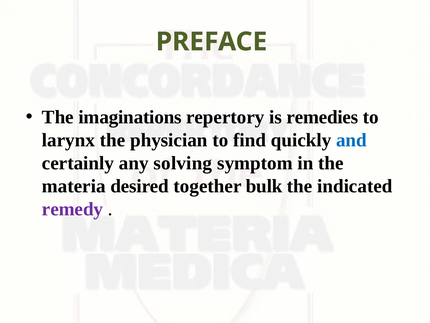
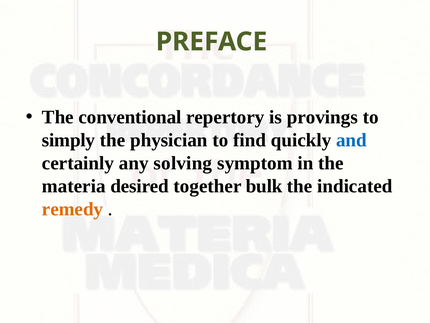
imaginations: imaginations -> conventional (130, 117)
remedies: remedies -> provings (322, 117)
larynx: larynx -> simply (69, 140)
remedy colour: purple -> orange (73, 209)
